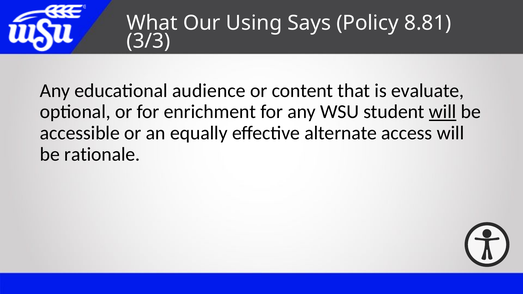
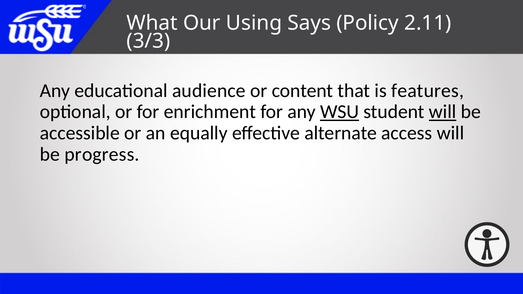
8.81: 8.81 -> 2.11 (428, 23)
evaluate: evaluate -> features (428, 91)
WSU underline: none -> present (340, 112)
rationale: rationale -> progress (102, 154)
